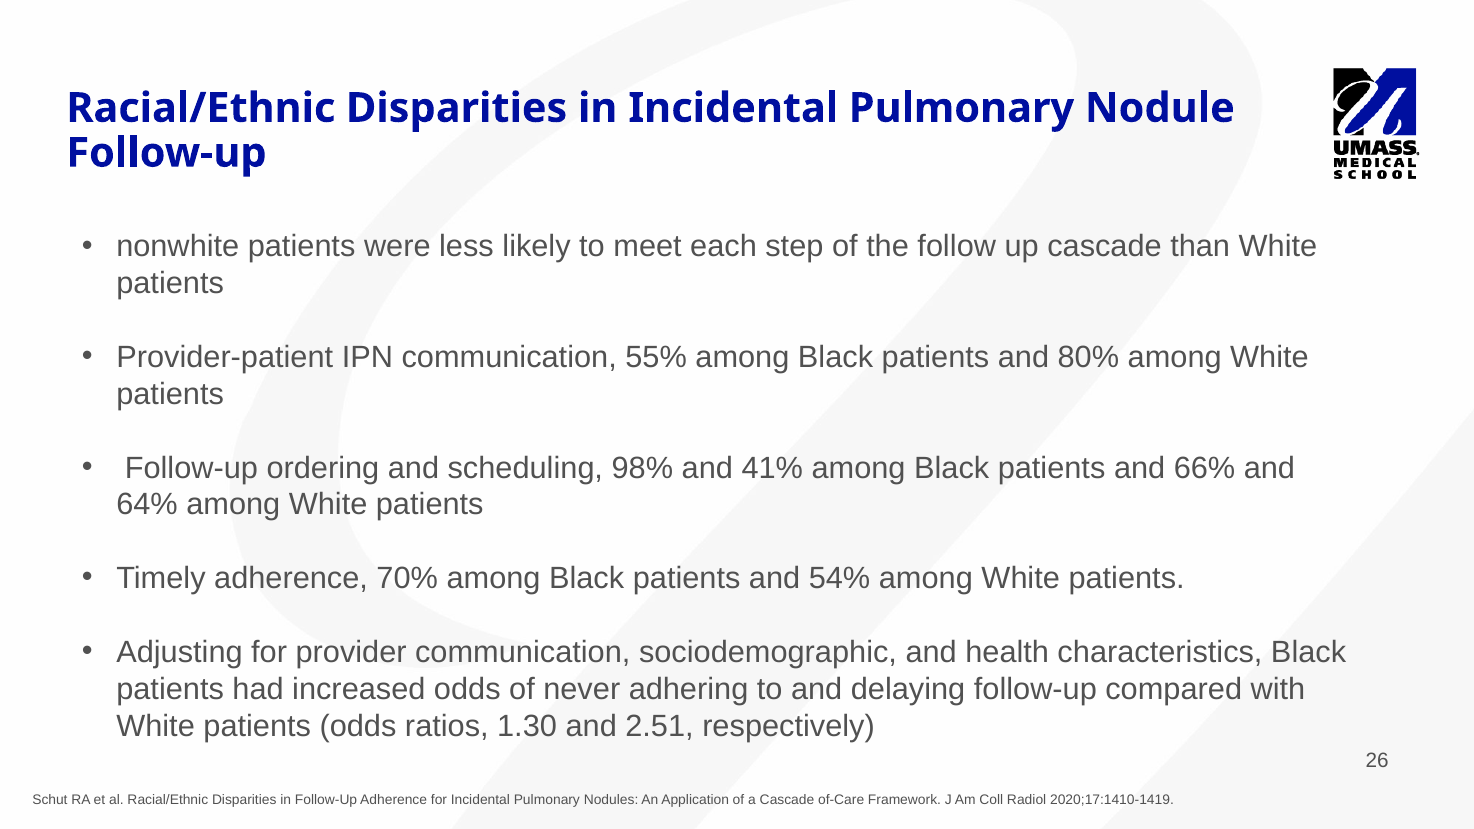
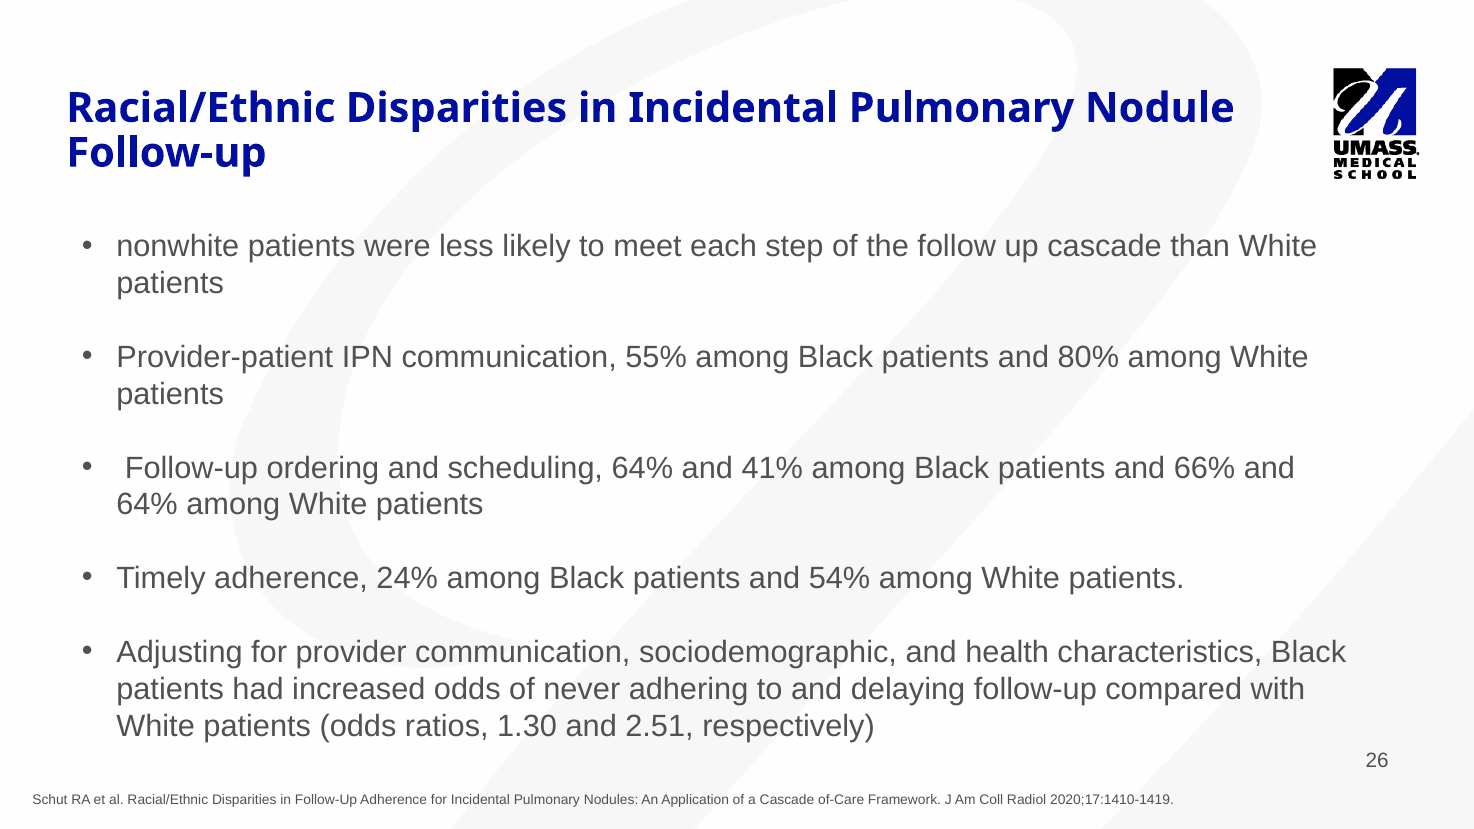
scheduling 98%: 98% -> 64% (642, 468)
70%: 70% -> 24% (407, 579)
